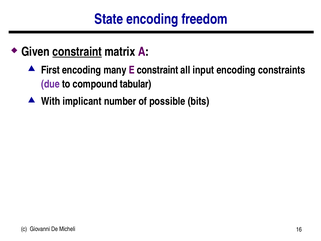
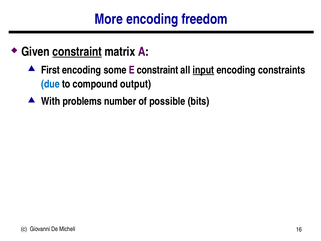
State: State -> More (109, 19)
many: many -> some (115, 70)
input underline: none -> present (203, 70)
due colour: purple -> blue (50, 84)
tabular: tabular -> output (136, 84)
implicant: implicant -> problems (82, 101)
